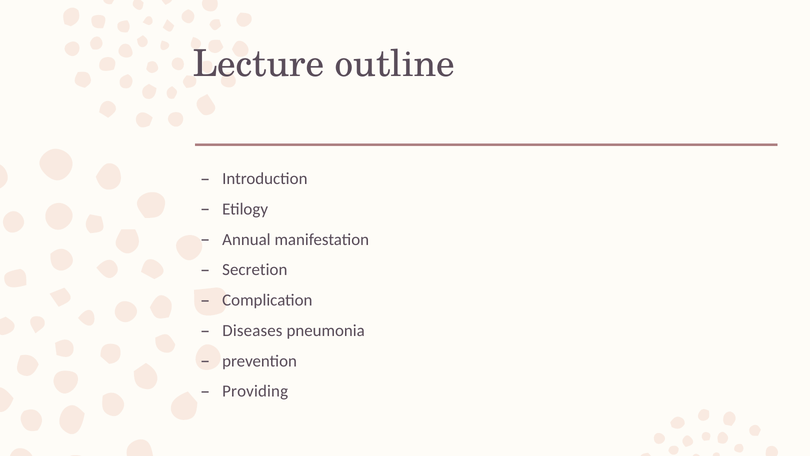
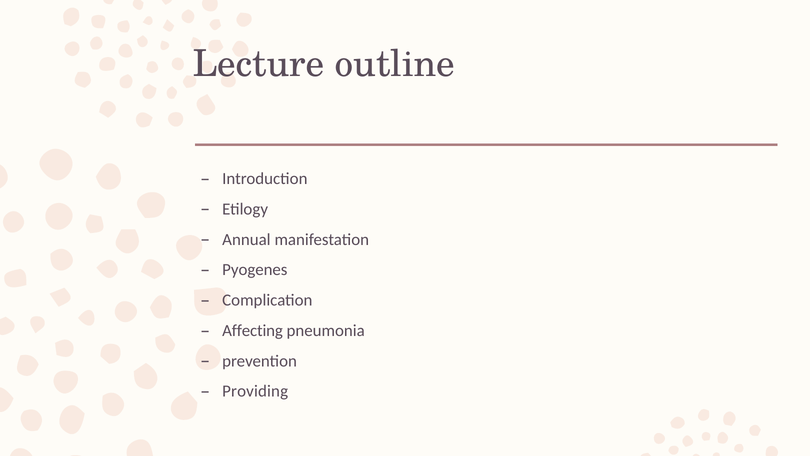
Secretion: Secretion -> Pyogenes (255, 270)
Diseases: Diseases -> Affecting (253, 330)
